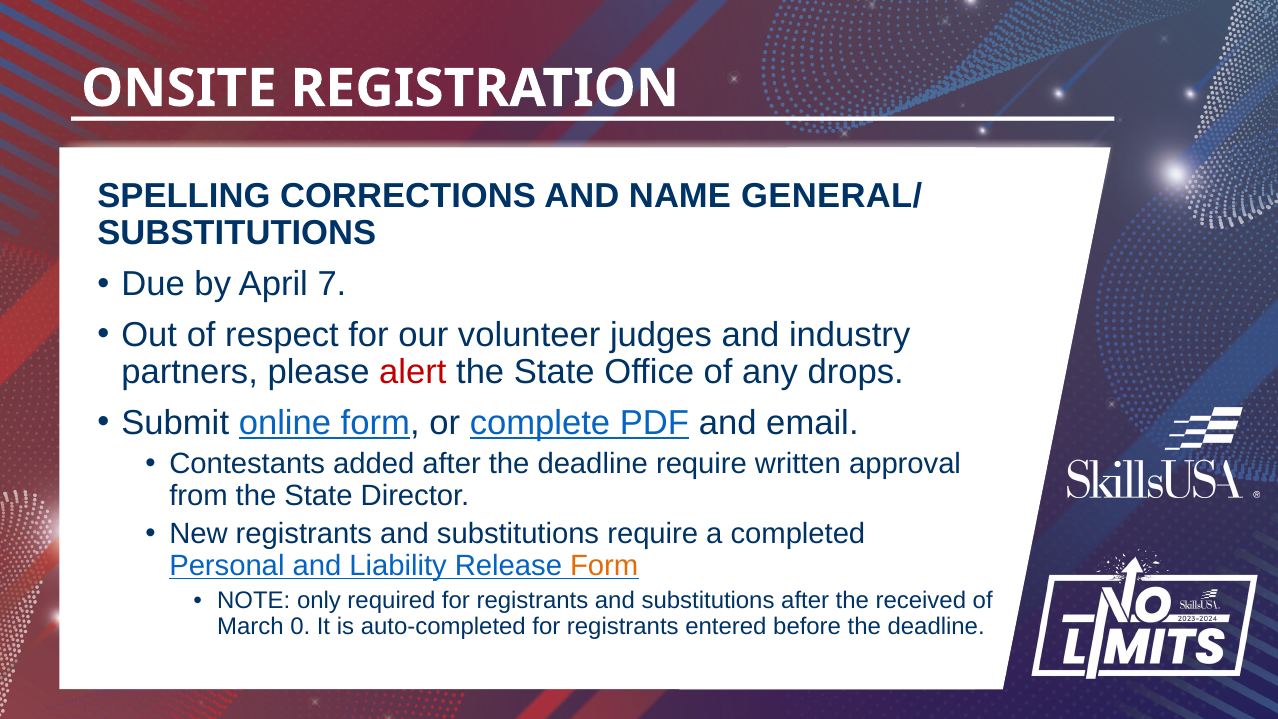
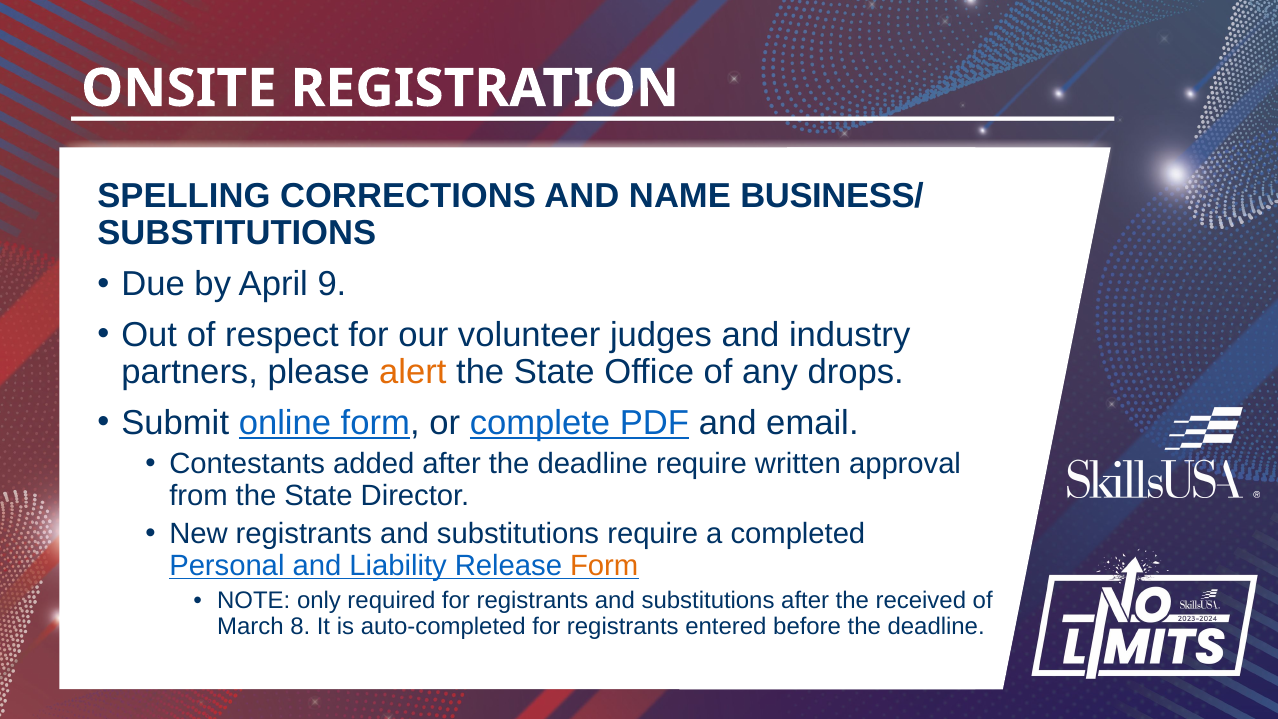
GENERAL/: GENERAL/ -> BUSINESS/ (832, 196)
7: 7 -> 9 (332, 284)
alert colour: red -> orange (413, 372)
0: 0 -> 8 (300, 627)
